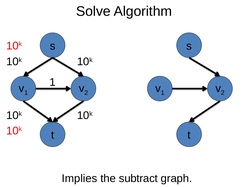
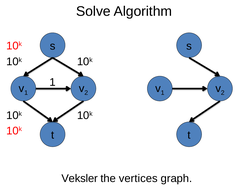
Implies: Implies -> Veksler (80, 178)
subtract: subtract -> vertices (138, 178)
